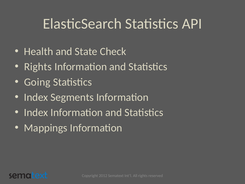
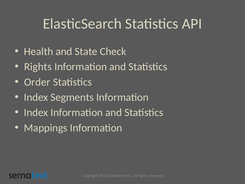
Going: Going -> Order (37, 82)
